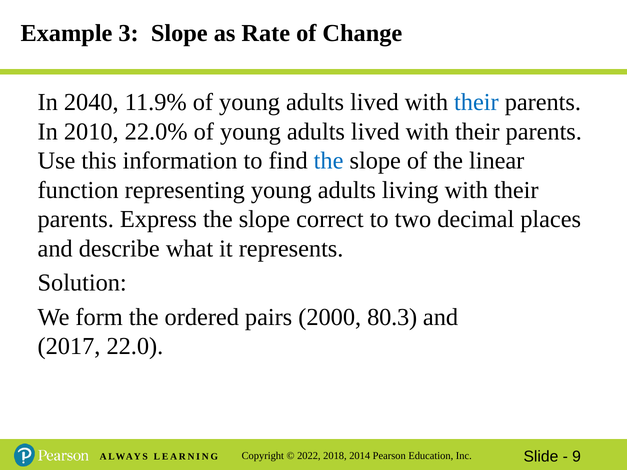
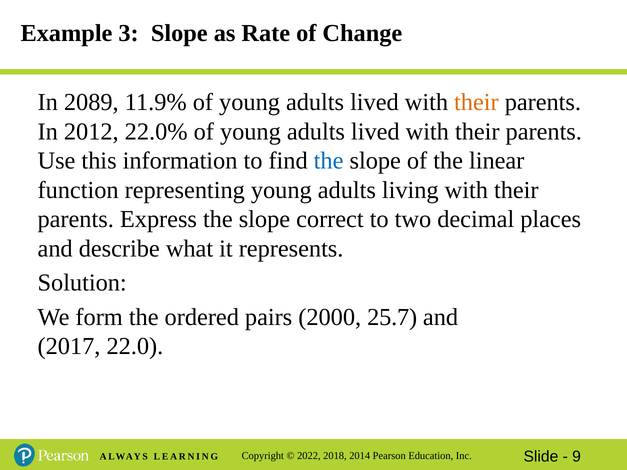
2040: 2040 -> 2089 (91, 102)
their colour: blue -> orange (476, 102)
2010: 2010 -> 2012 (91, 132)
80.3: 80.3 -> 25.7 (392, 317)
